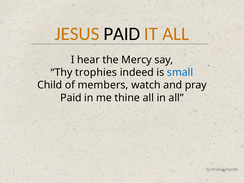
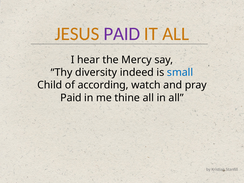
PAID colour: black -> purple (122, 34)
trophies: trophies -> diversity (96, 73)
members: members -> according (103, 85)
